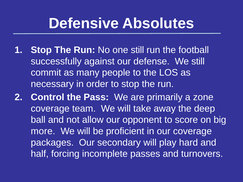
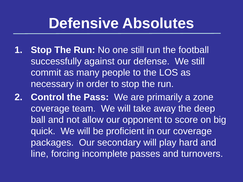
more: more -> quick (43, 131)
half: half -> line (40, 154)
